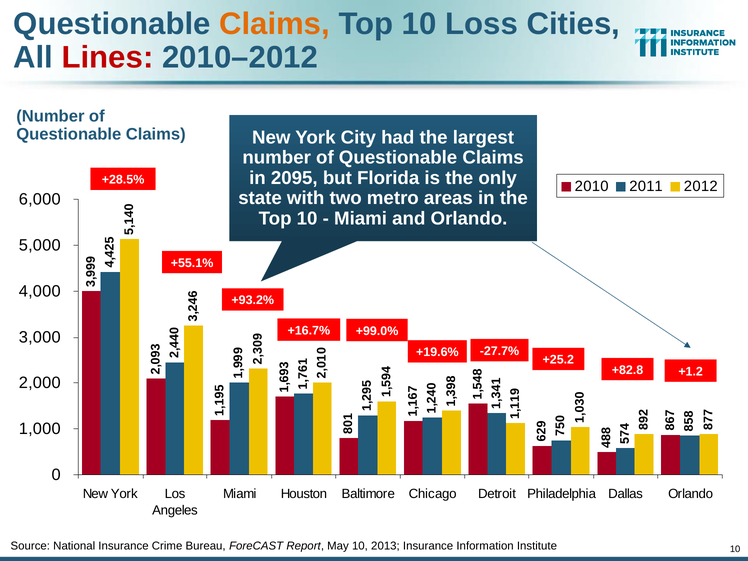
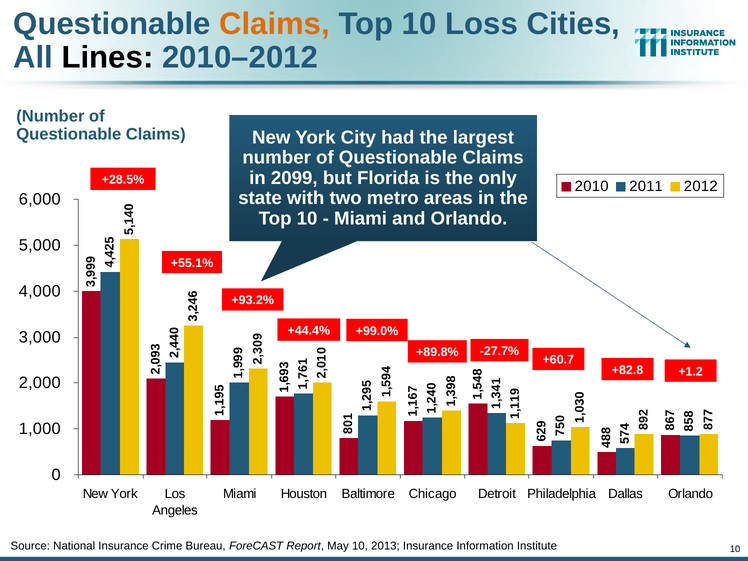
Lines colour: red -> black (108, 58)
2095: 2095 -> 2099 (294, 178)
+16.7%: +16.7% -> +44.4% (309, 330)
+19.6%: +19.6% -> +89.8% (437, 352)
+25.2: +25.2 -> +60.7 (558, 360)
